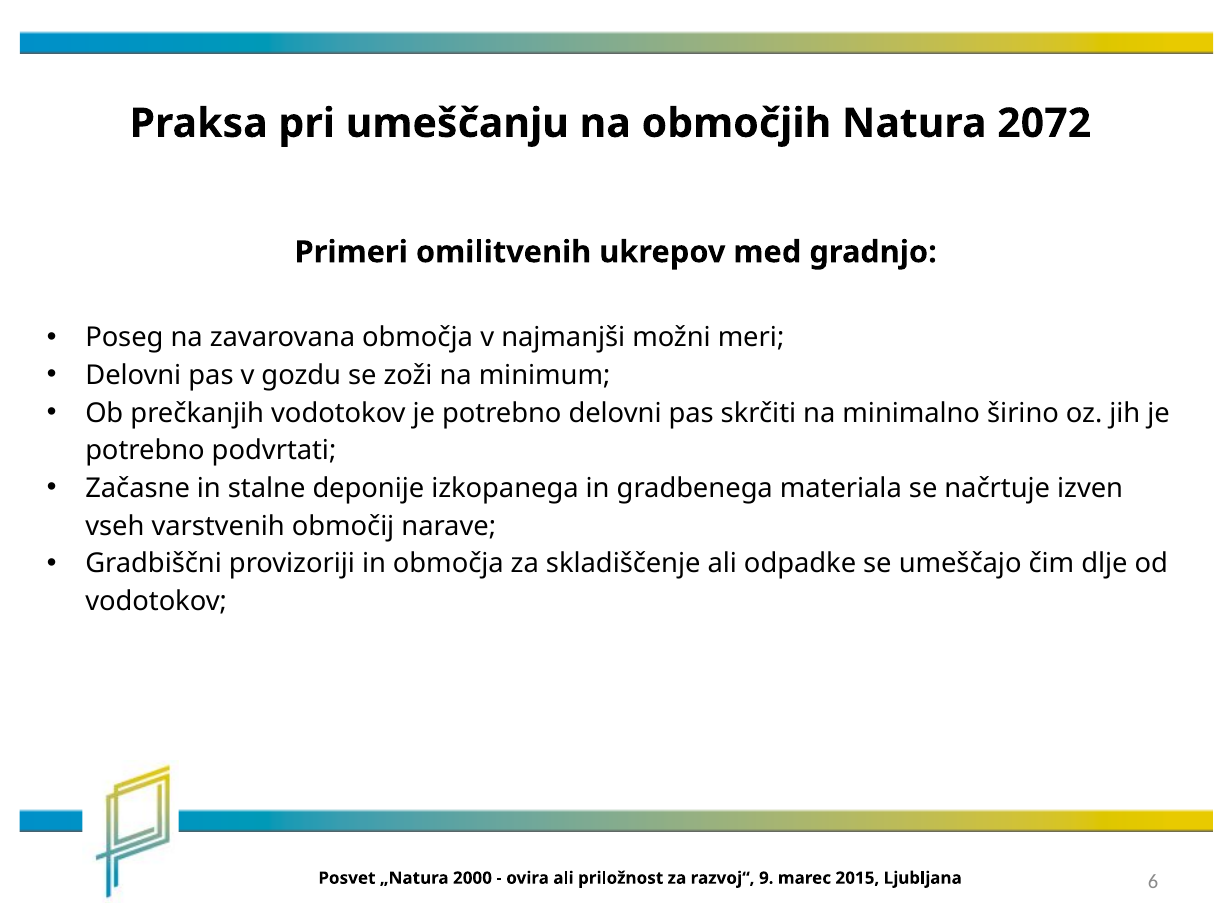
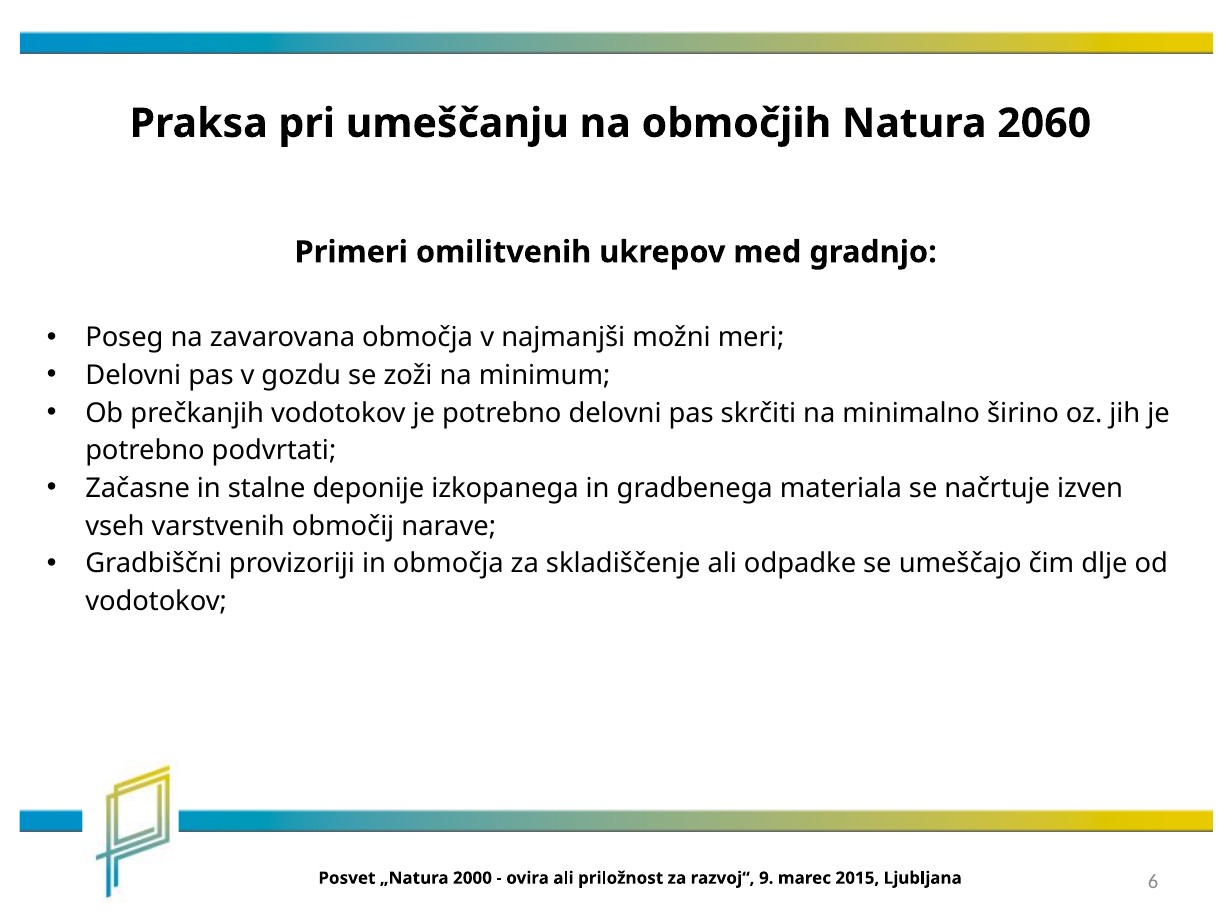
2072: 2072 -> 2060 (1044, 123)
